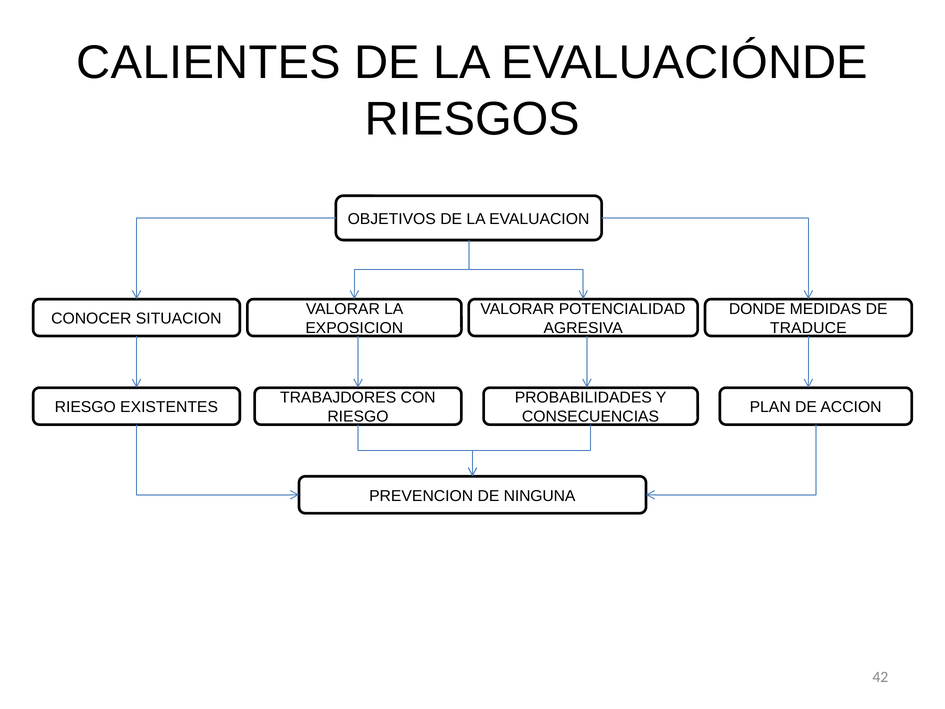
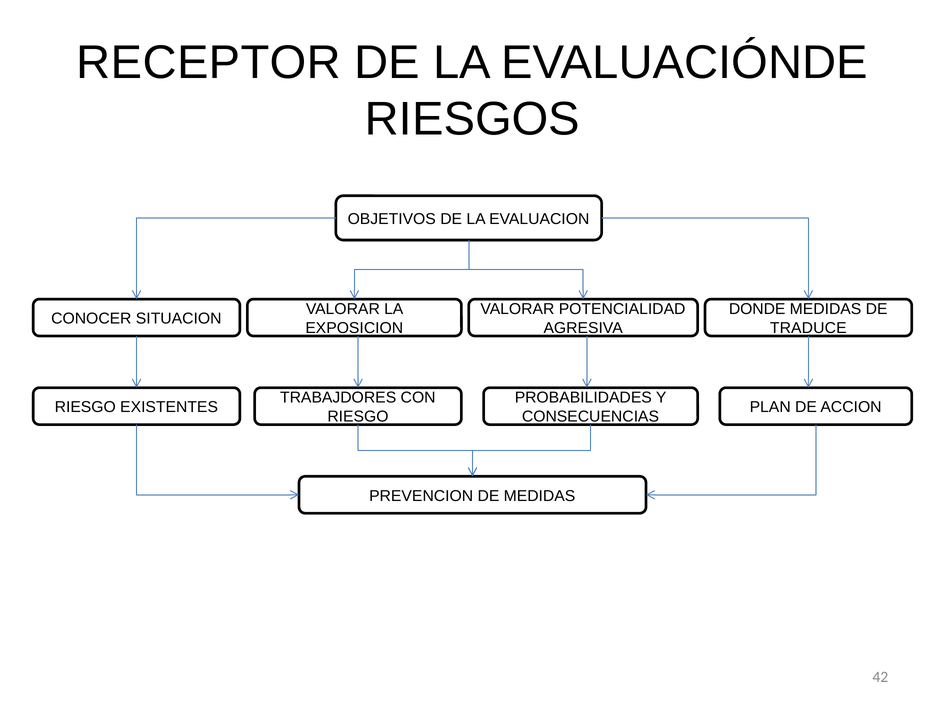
CALIENTES: CALIENTES -> RECEPTOR (209, 62)
DE NINGUNA: NINGUNA -> MEDIDAS (539, 496)
